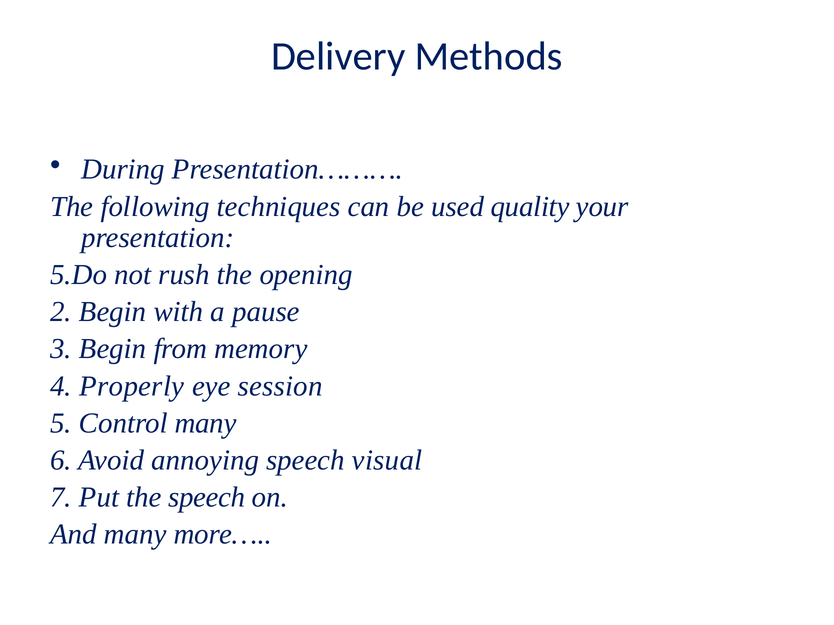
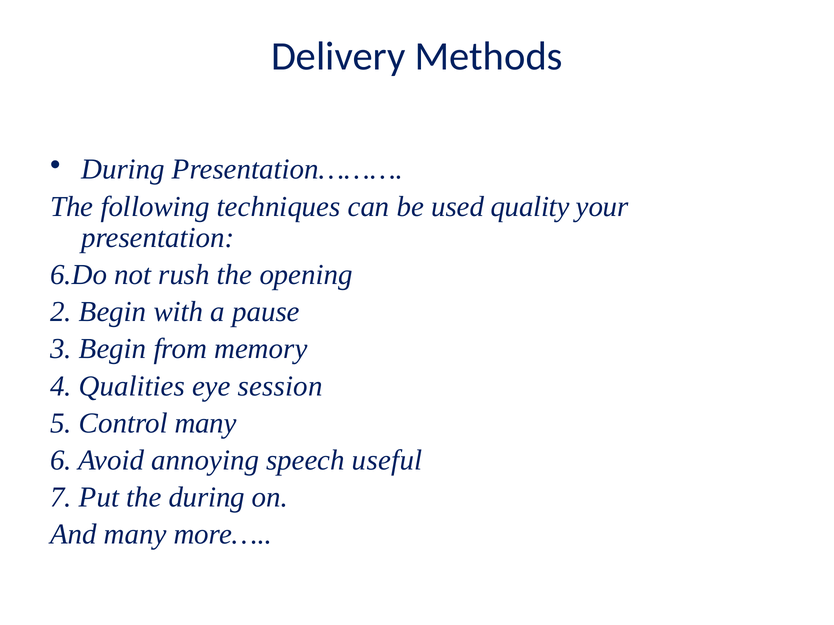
5.Do: 5.Do -> 6.Do (79, 275)
Properly: Properly -> Qualities (132, 386)
visual: visual -> useful (387, 461)
the speech: speech -> during (207, 498)
